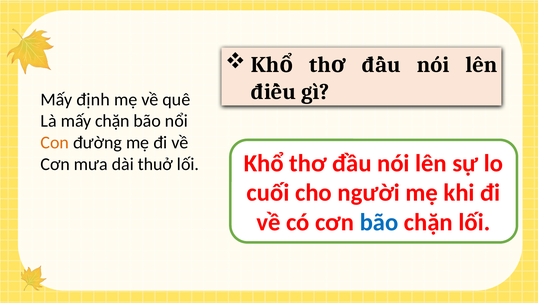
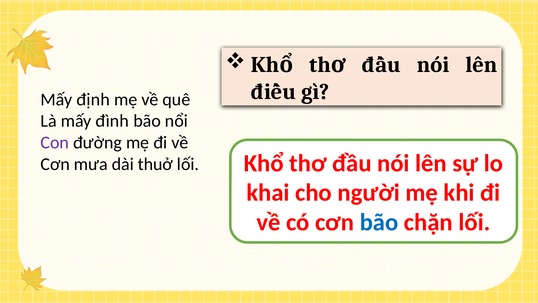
mấy chặn: chặn -> đình (112, 121)
Con colour: orange -> purple (55, 142)
cuối: cuối -> khai (268, 193)
